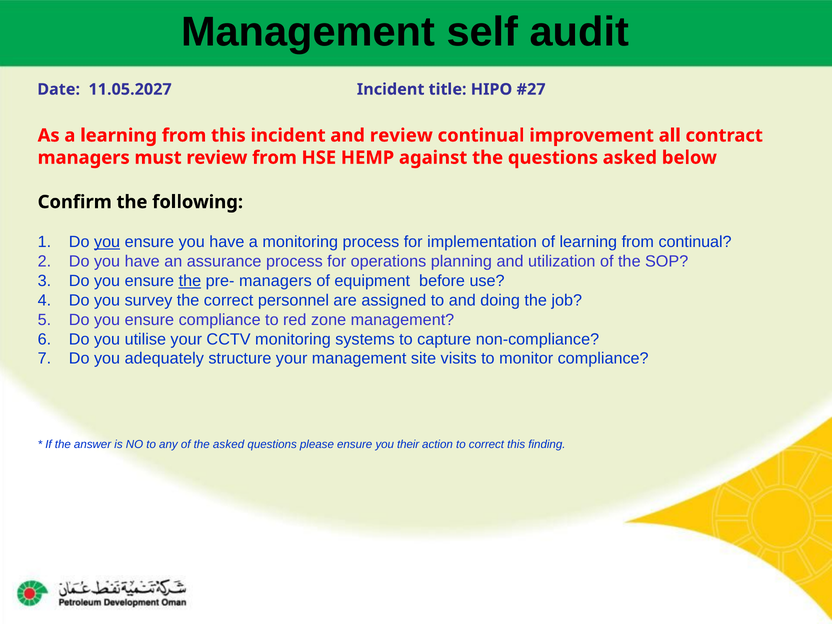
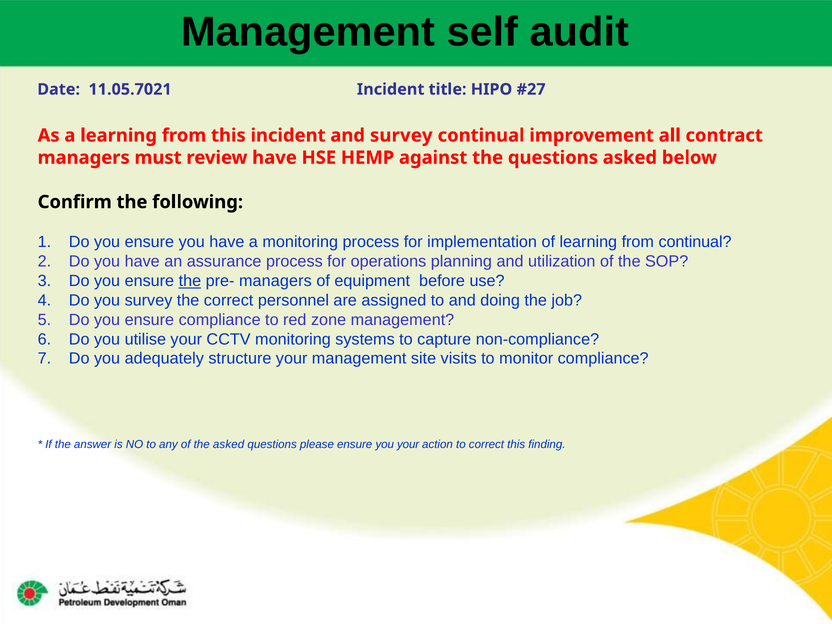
11.05.2027: 11.05.2027 -> 11.05.7021 (130, 89)
and review: review -> survey (401, 136)
review from: from -> have (274, 158)
you underline: present -> none (107, 242)
you their: their -> your (408, 444)
